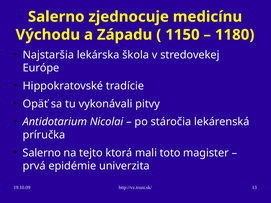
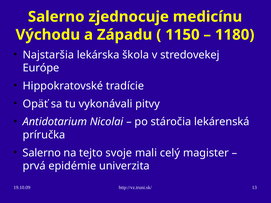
ktorá: ktorá -> svoje (119, 153)
toto: toto -> celý (170, 153)
